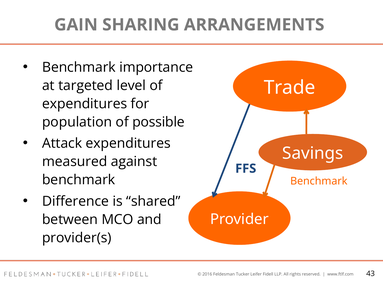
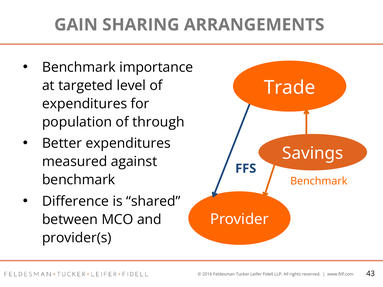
possible: possible -> through (158, 122)
Attack: Attack -> Better (62, 144)
